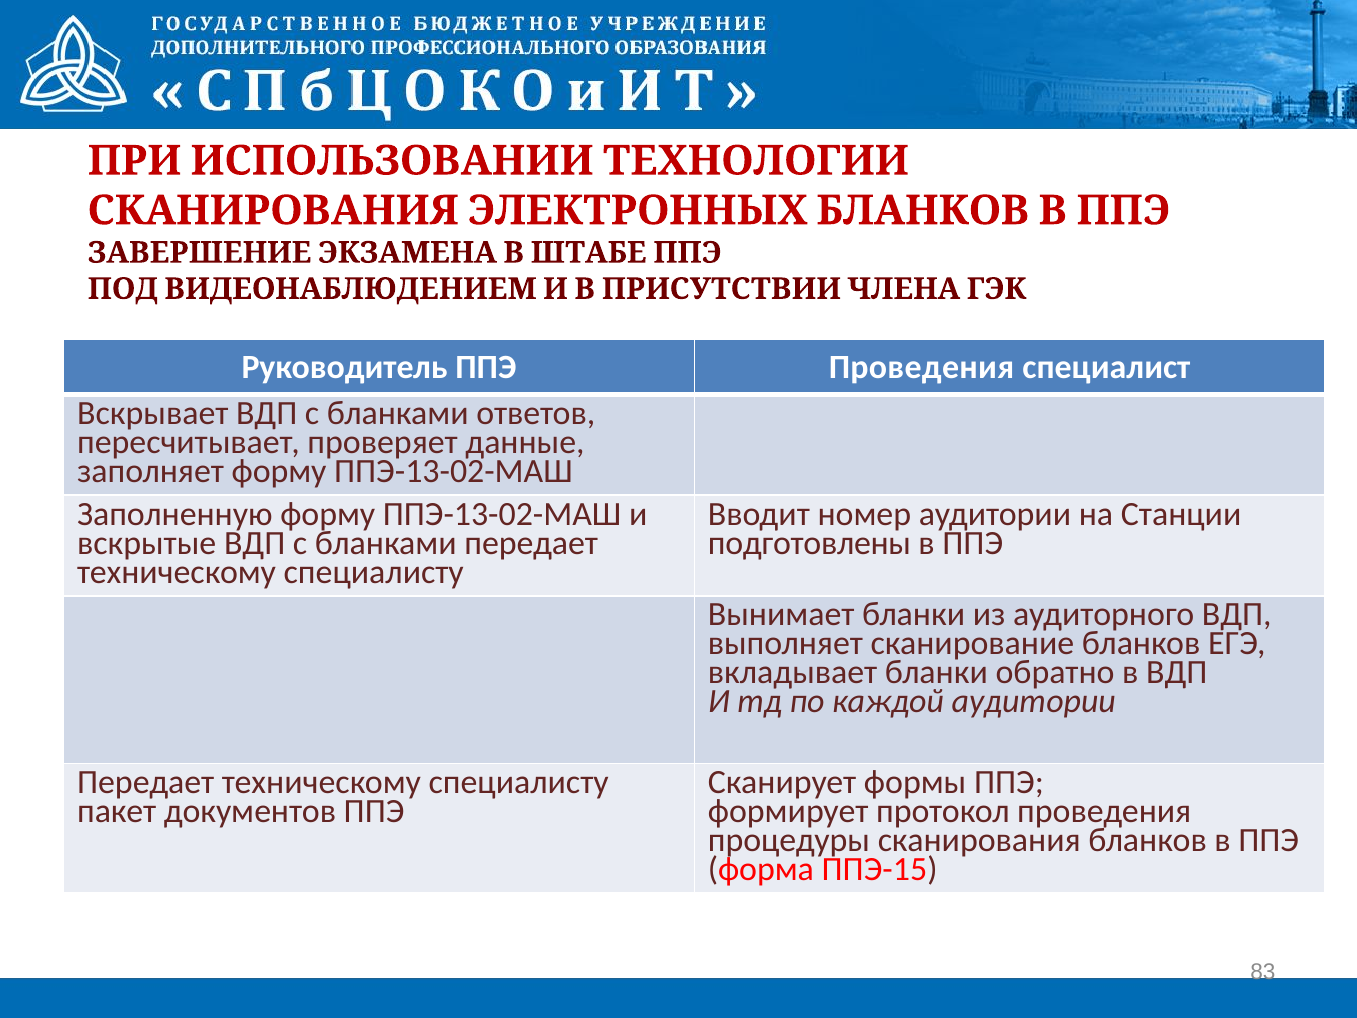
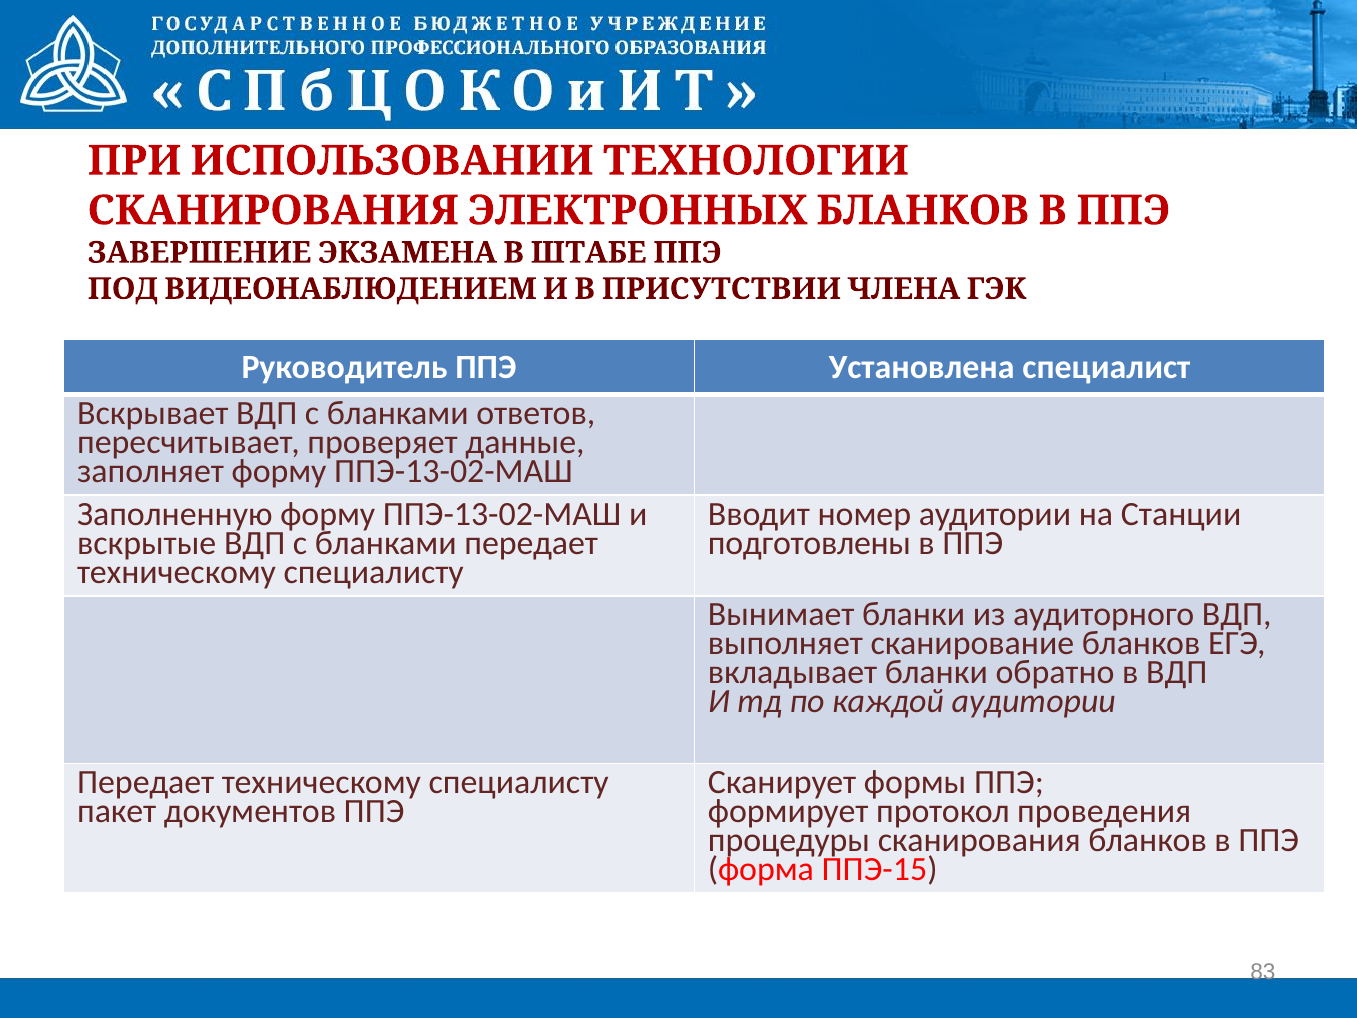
ППЭ Проведения: Проведения -> Установлена (922, 367)
